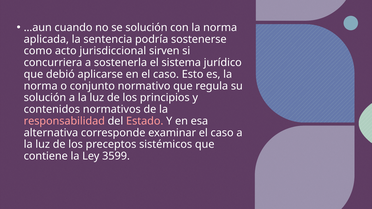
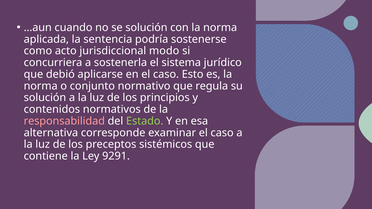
sirven: sirven -> modo (164, 51)
Estado colour: pink -> light green (145, 121)
3599: 3599 -> 9291 (116, 156)
